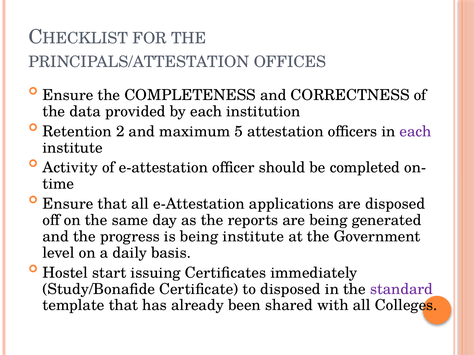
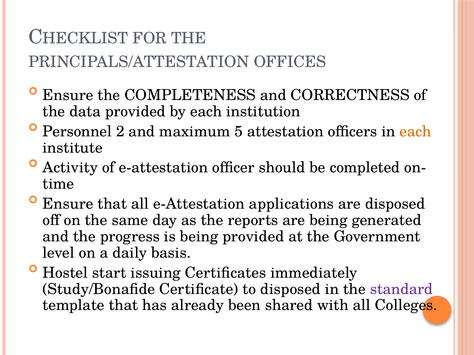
Retention: Retention -> Personnel (77, 132)
each colour: purple -> orange (415, 132)
being institute: institute -> provided (253, 237)
